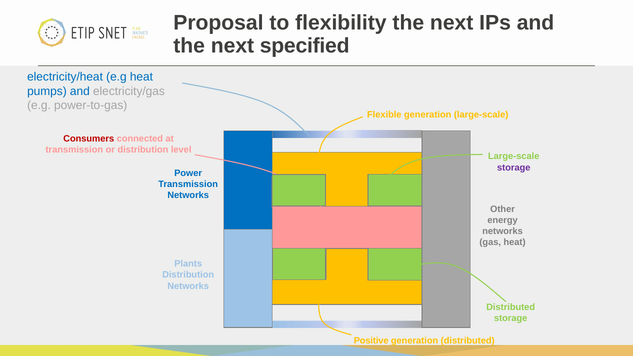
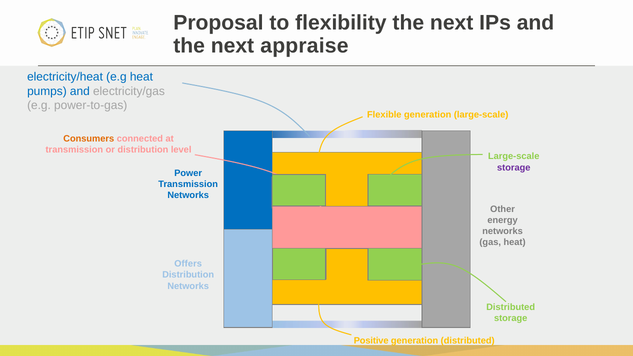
specified: specified -> appraise (304, 46)
Consumers colour: red -> orange (89, 139)
Plants: Plants -> Offers (188, 264)
